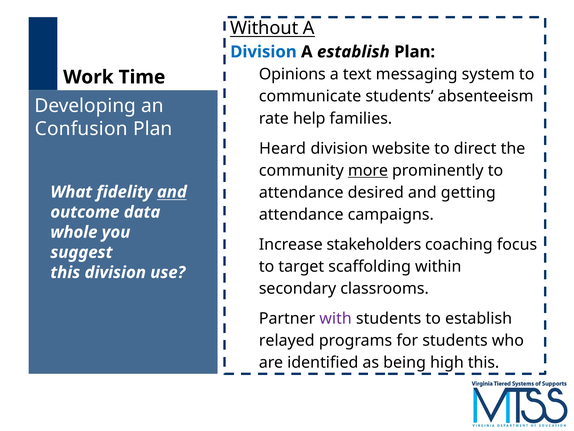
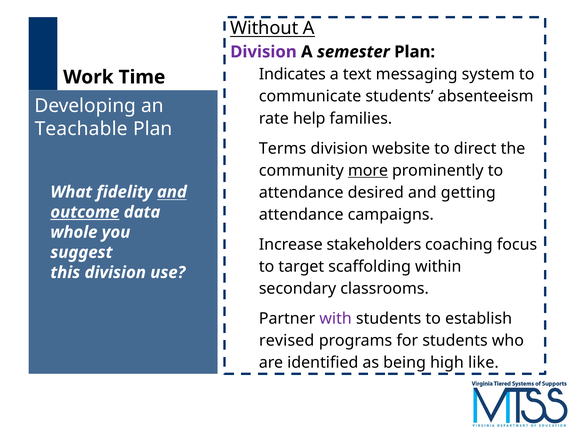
Division colour: blue -> purple (263, 52)
A establish: establish -> semester (353, 52)
Opinions: Opinions -> Indicates (292, 74)
Confusion: Confusion -> Teachable (81, 129)
Heard: Heard -> Terms (283, 148)
outcome underline: none -> present (85, 212)
relayed: relayed -> revised (287, 340)
high this: this -> like (483, 362)
